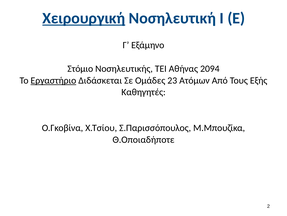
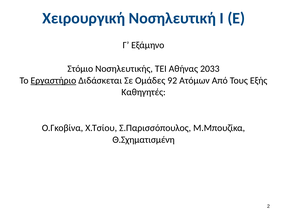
Χειρουργική underline: present -> none (84, 18)
2094: 2094 -> 2033 (210, 69)
23: 23 -> 92 (172, 80)
Θ.Οποιαδήποτε: Θ.Οποιαδήποτε -> Θ.Σχηματισμένη (144, 139)
